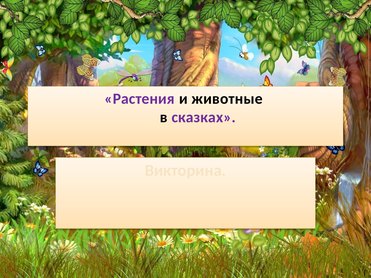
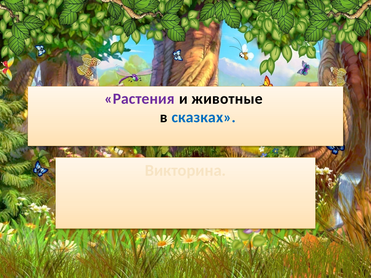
сказках colour: purple -> blue (204, 117)
